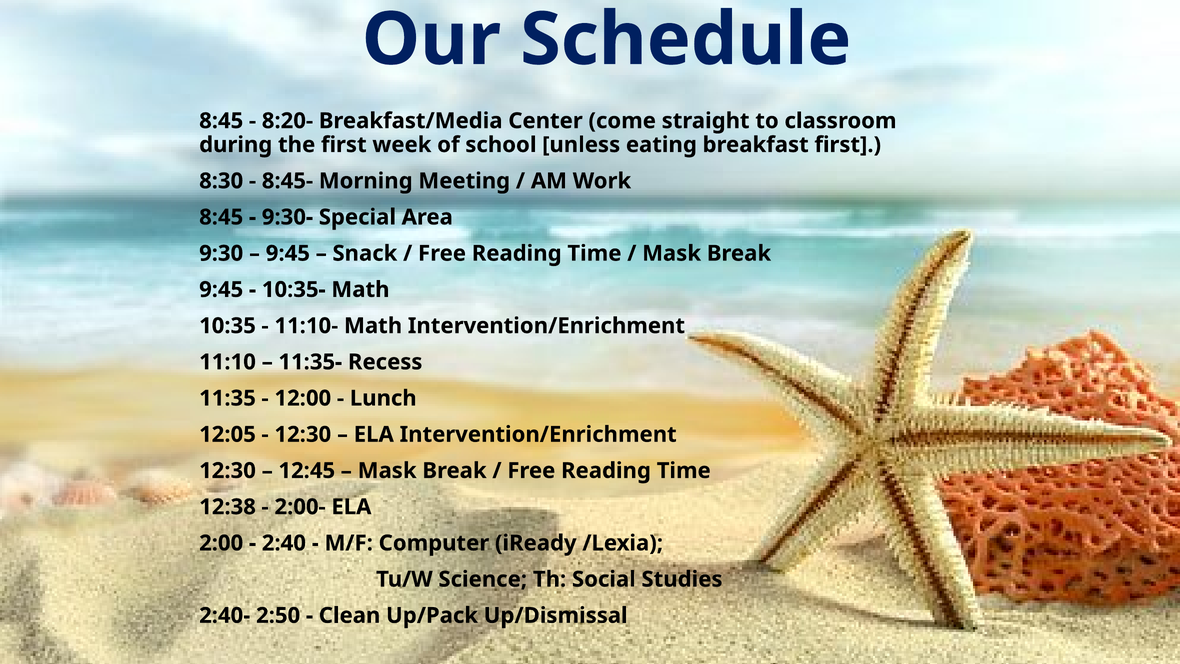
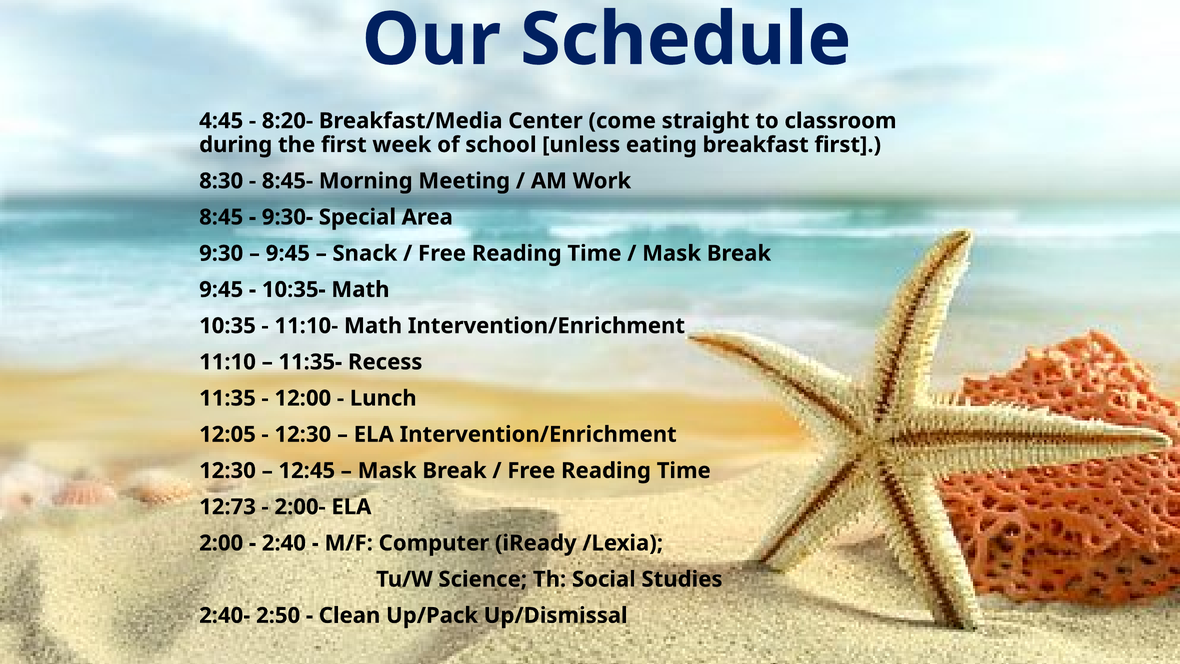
8:45: 8:45 -> 4:45 (221, 121)
12:38: 12:38 -> 12:73 (228, 507)
